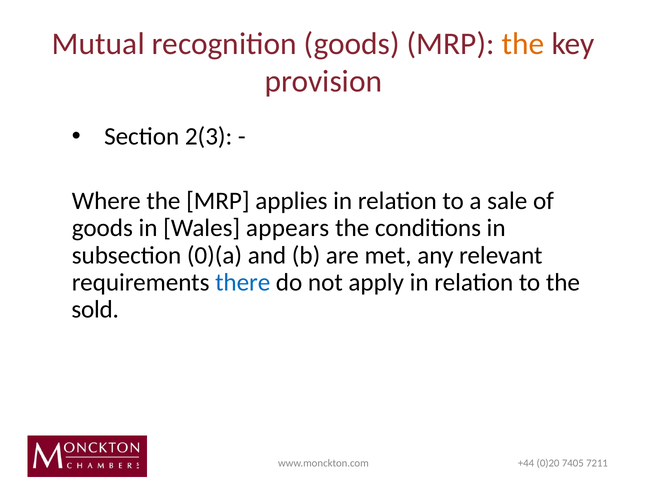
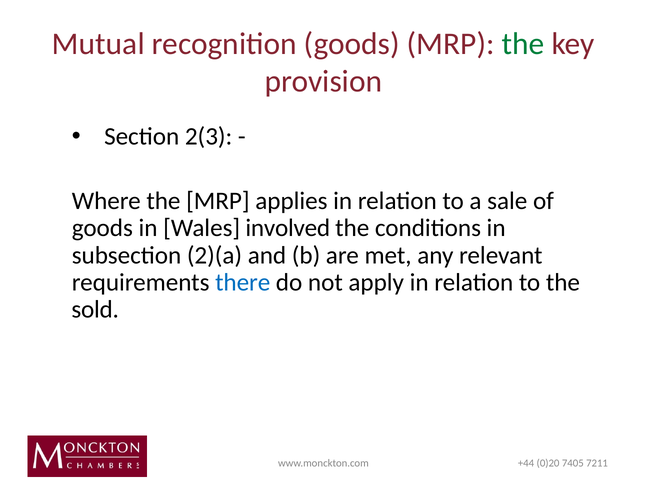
the colour: orange -> green (523, 44)
appears: appears -> involved (288, 228)
0)(a: 0)(a -> 2)(a (214, 255)
